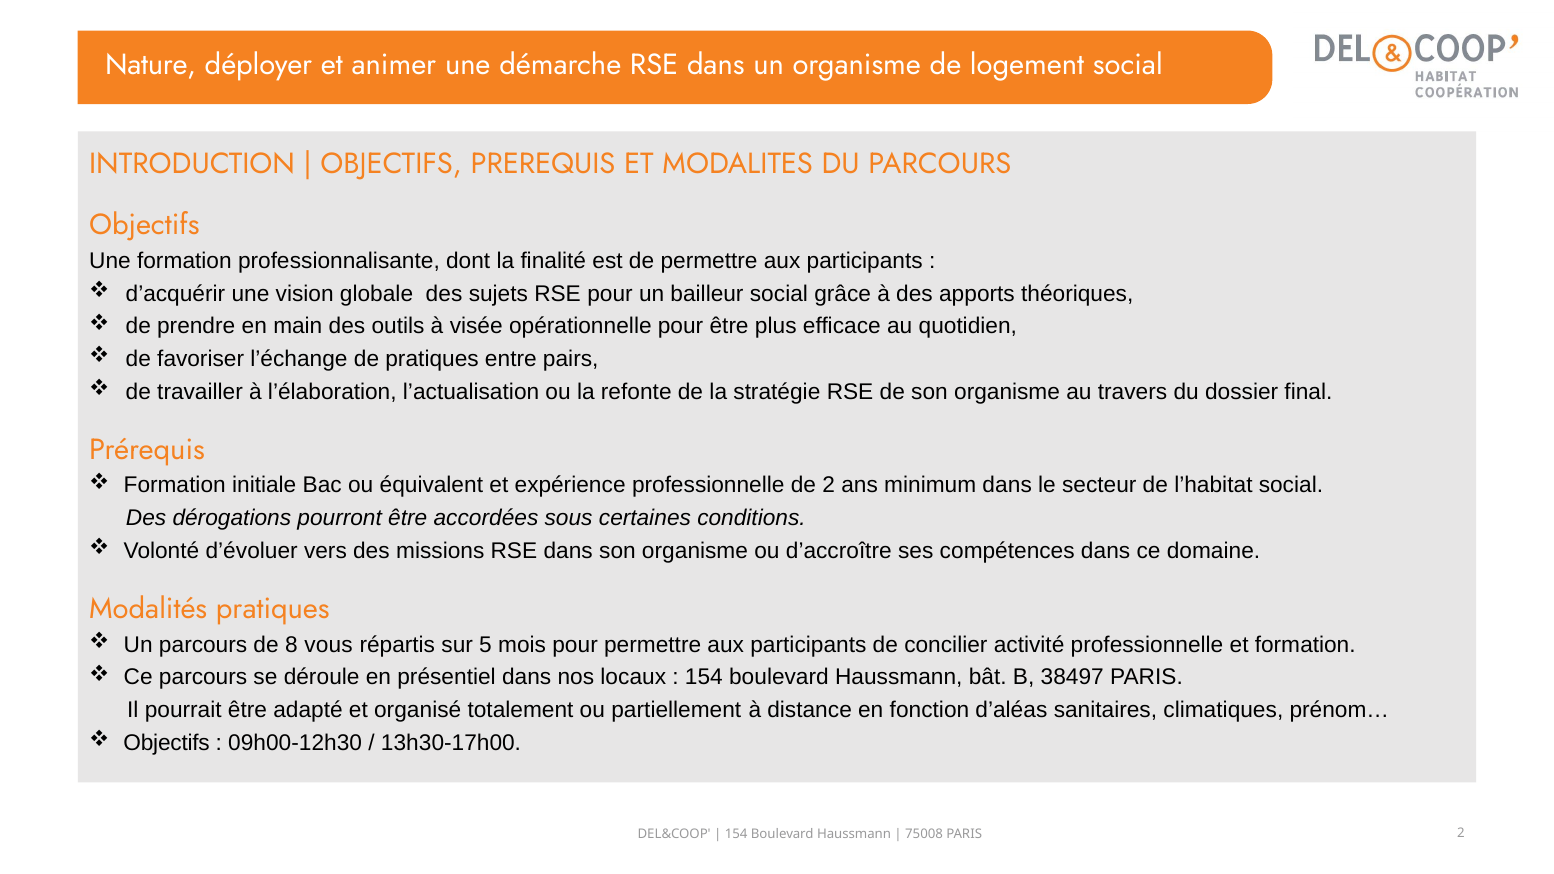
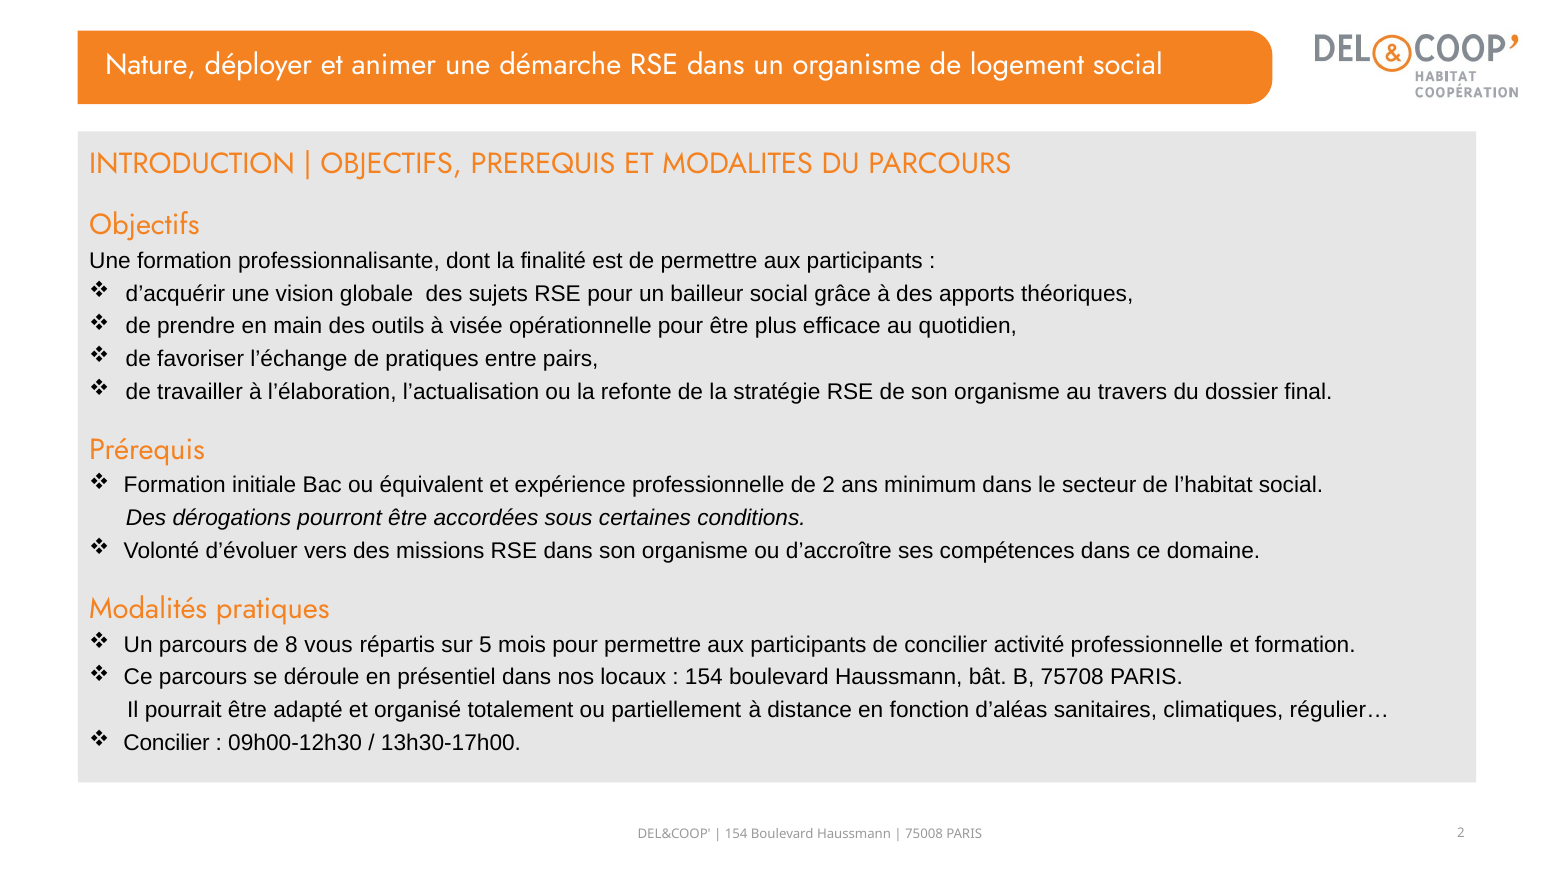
38497: 38497 -> 75708 (1072, 677)
prénom…: prénom… -> régulier… (1339, 710)
Objectifs: Objectifs -> Concilier (167, 743)
